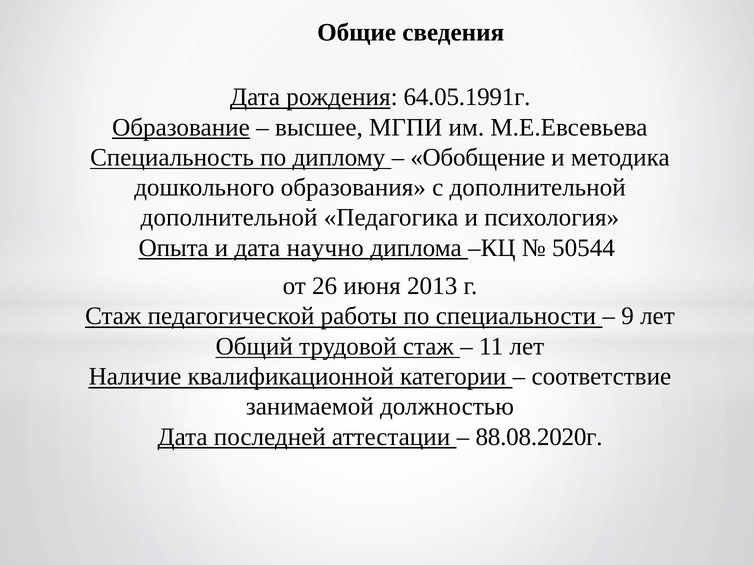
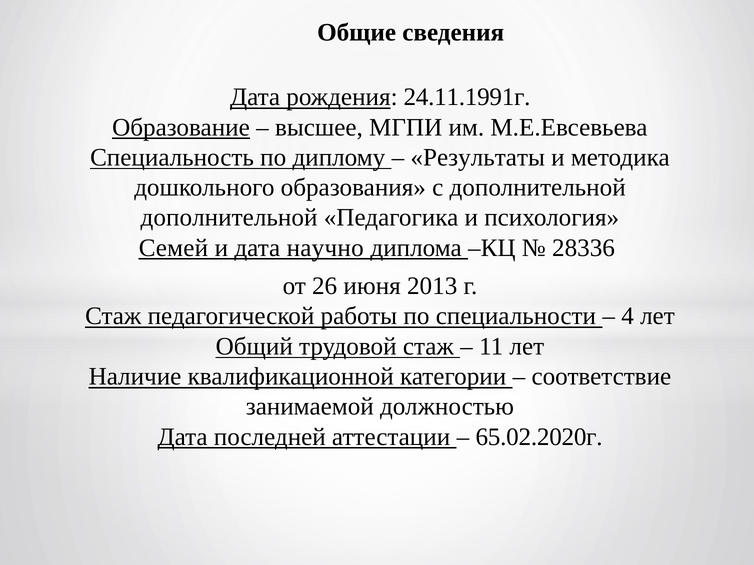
64.05.1991г: 64.05.1991г -> 24.11.1991г (467, 97)
Обобщение: Обобщение -> Результаты (478, 158)
Опыта: Опыта -> Семей (173, 248)
50544: 50544 -> 28336 (583, 248)
9: 9 -> 4 (628, 316)
88.08.2020г: 88.08.2020г -> 65.02.2020г (539, 437)
